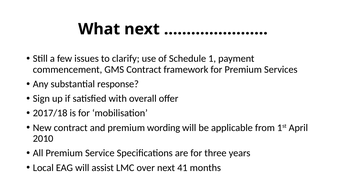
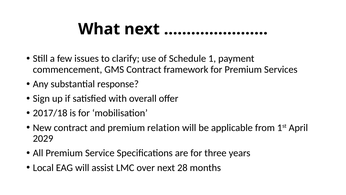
wording: wording -> relation (163, 127)
2010: 2010 -> 2029 (43, 138)
41: 41 -> 28 (182, 167)
